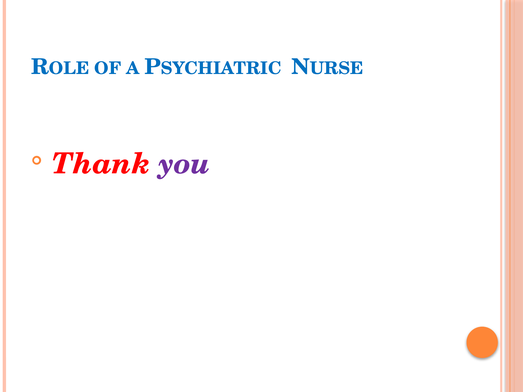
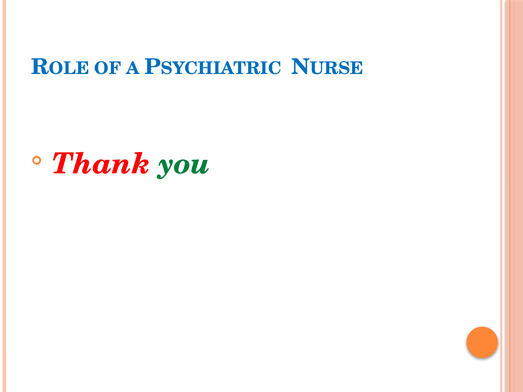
you colour: purple -> green (185, 164)
